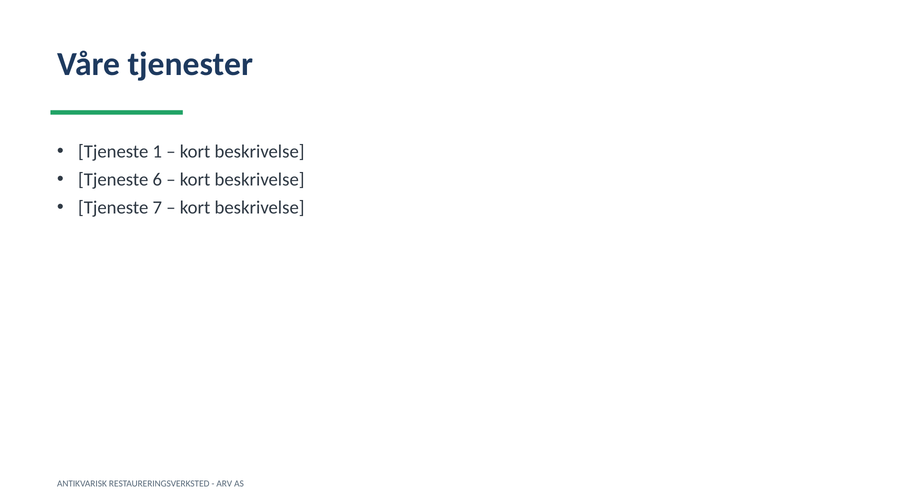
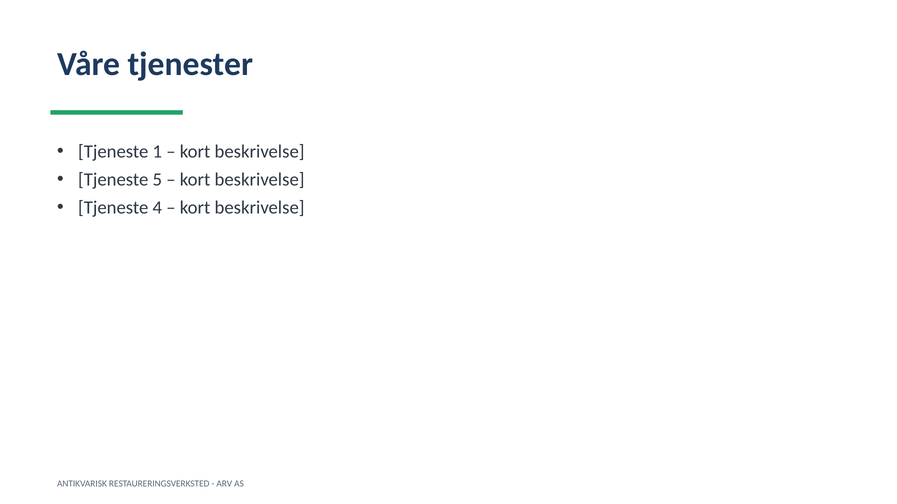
6: 6 -> 5 (157, 180)
7: 7 -> 4 (157, 208)
